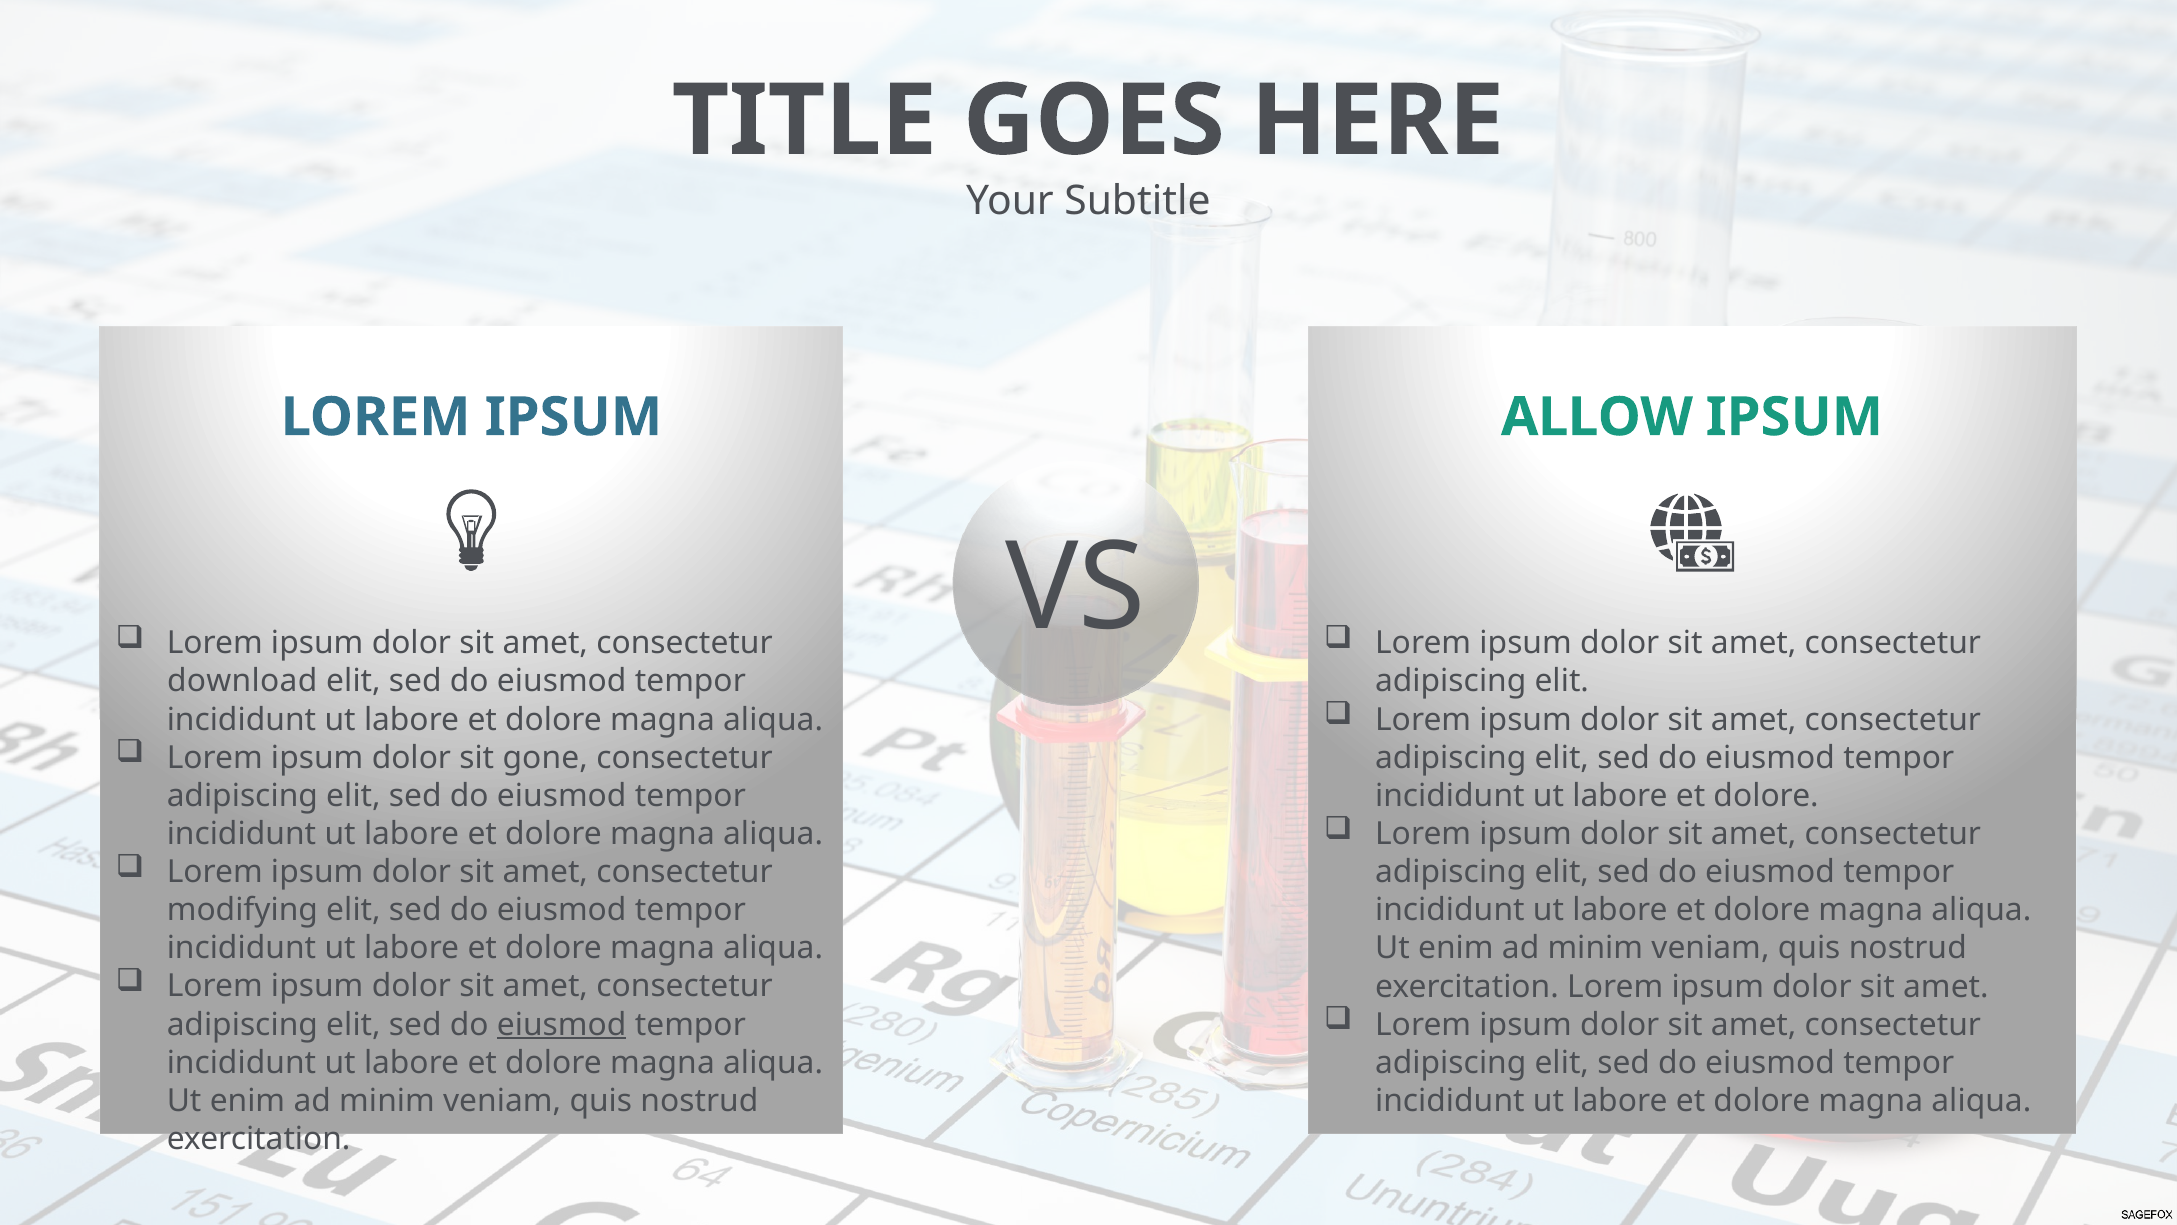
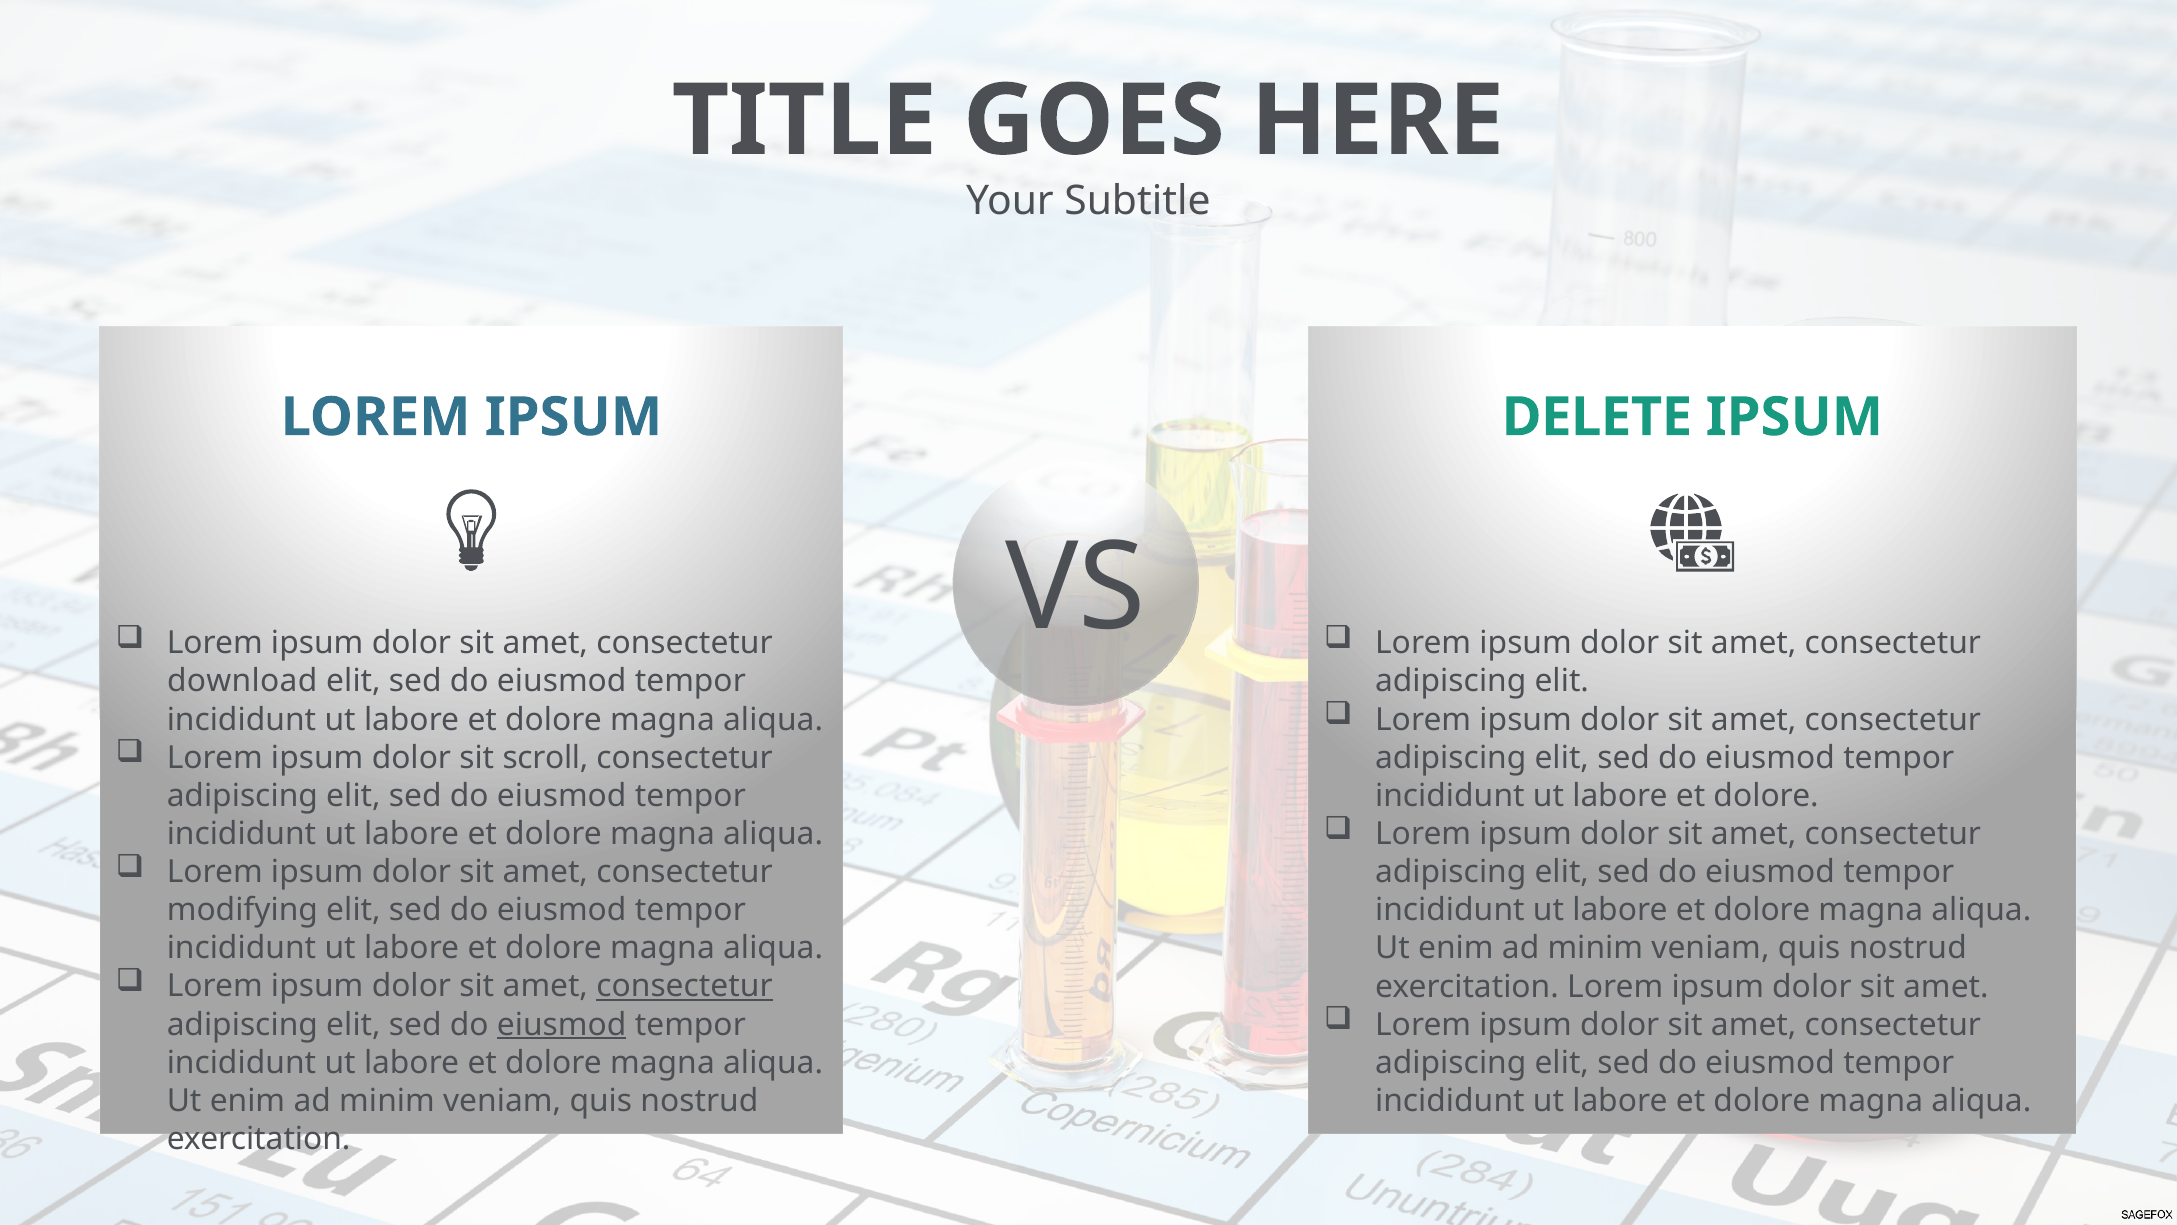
ALLOW: ALLOW -> DELETE (1597, 417)
gone: gone -> scroll (545, 757)
consectetur underline: none -> present (684, 986)
